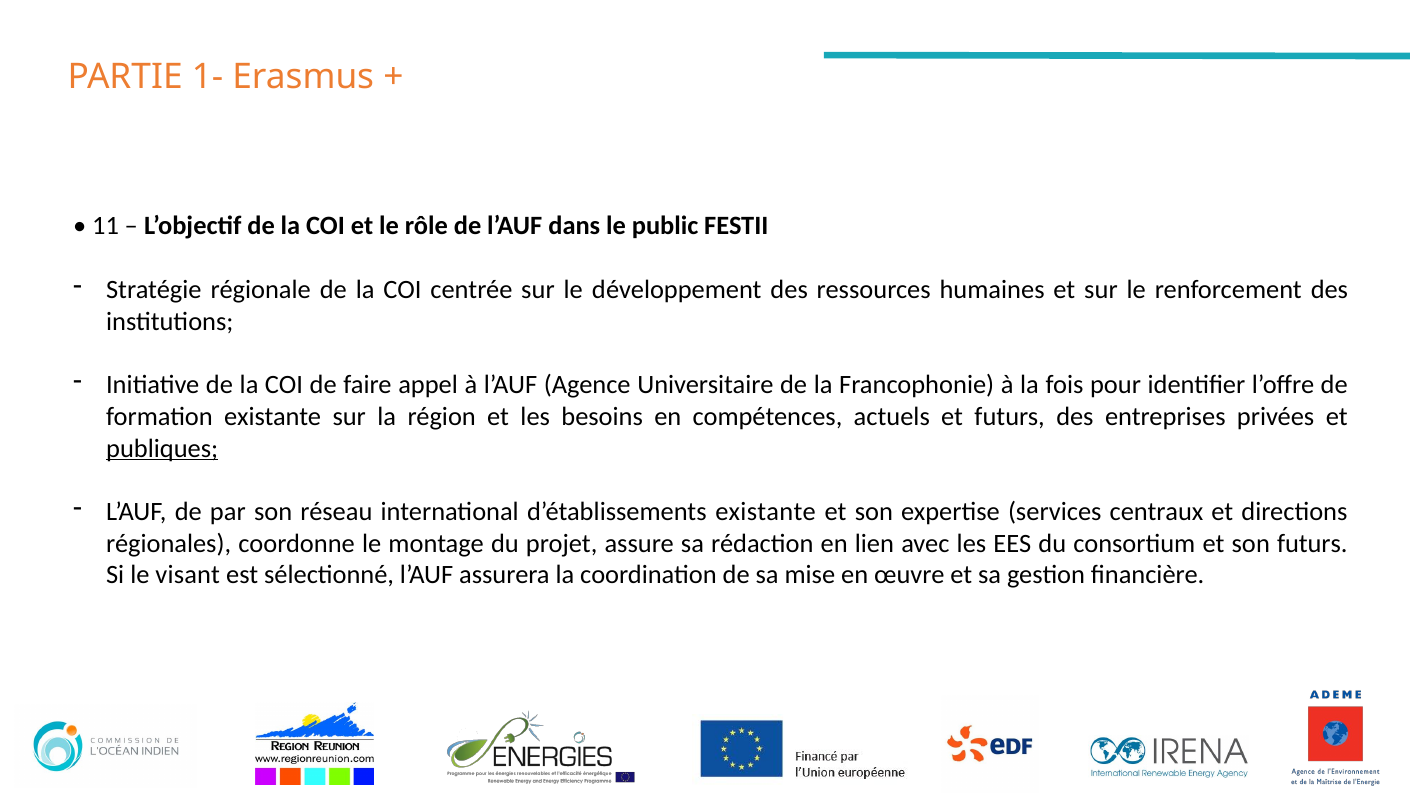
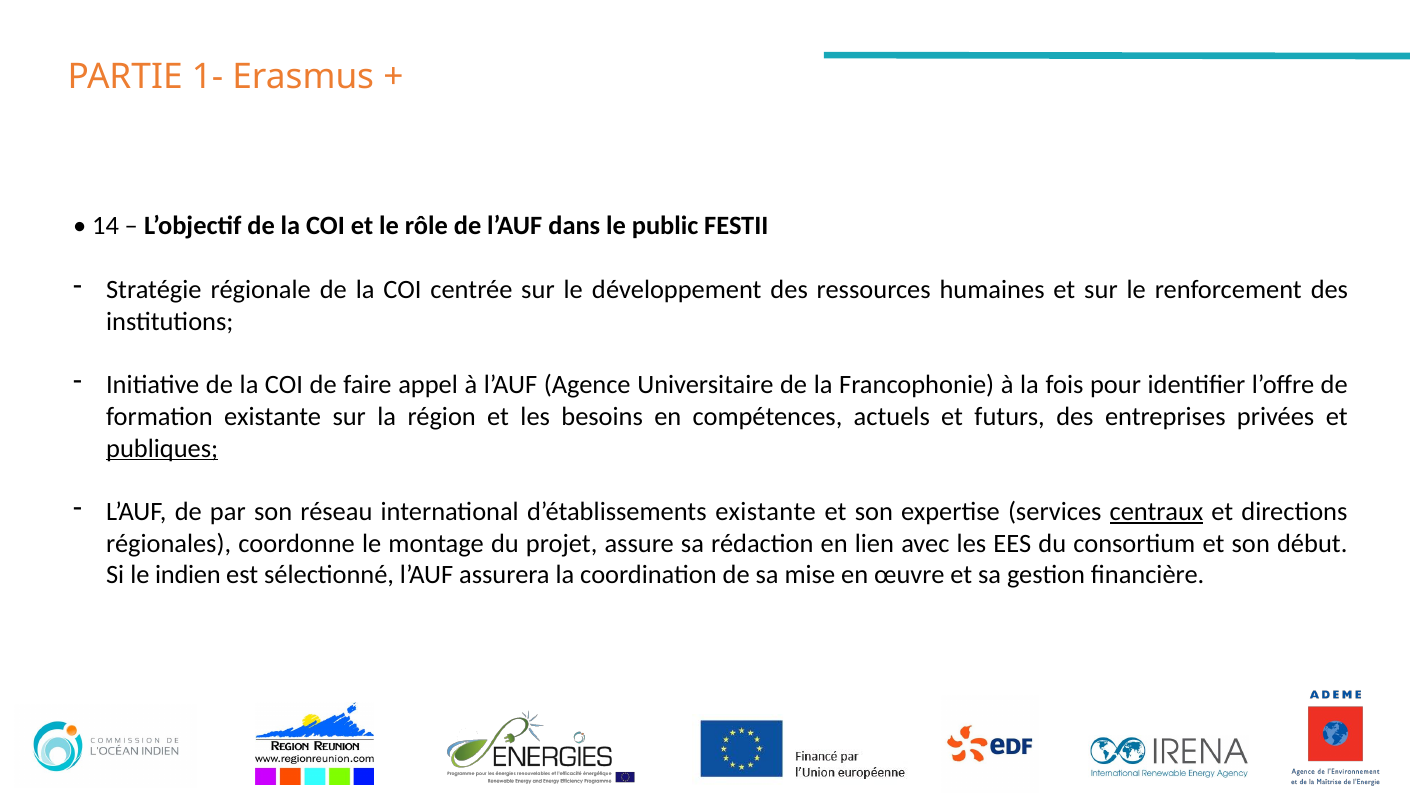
11: 11 -> 14 (106, 226)
centraux underline: none -> present (1157, 512)
son futurs: futurs -> début (1312, 544)
visant: visant -> indien (188, 575)
